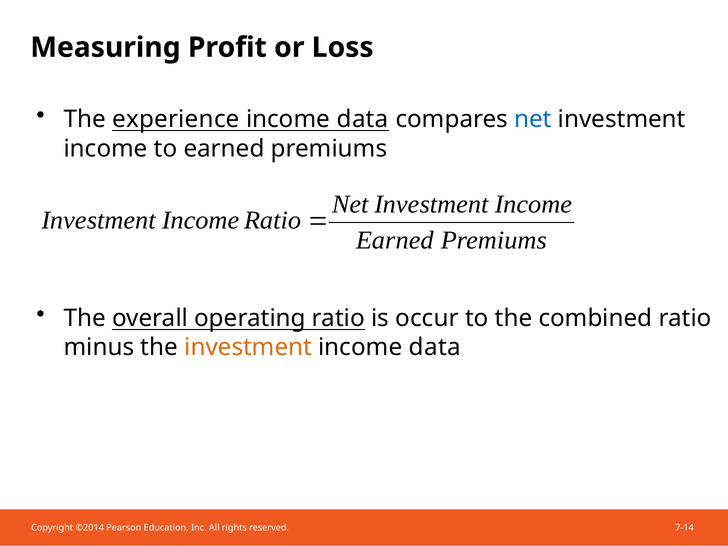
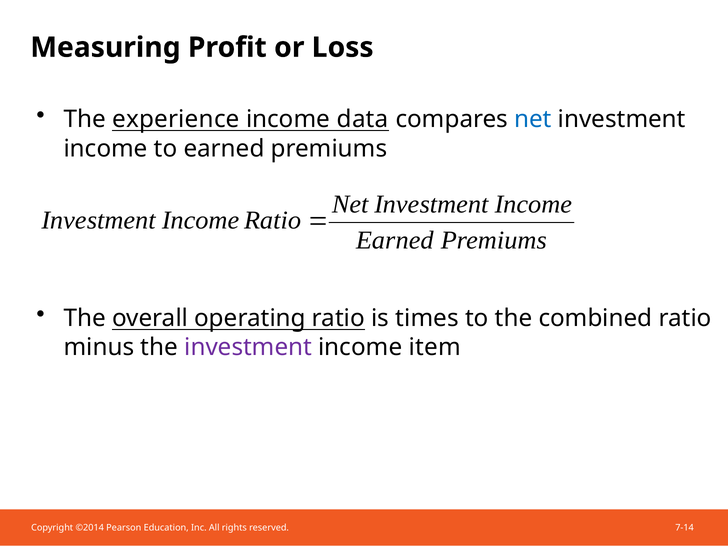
occur: occur -> times (427, 318)
investment colour: orange -> purple (248, 347)
data: data -> item (435, 347)
